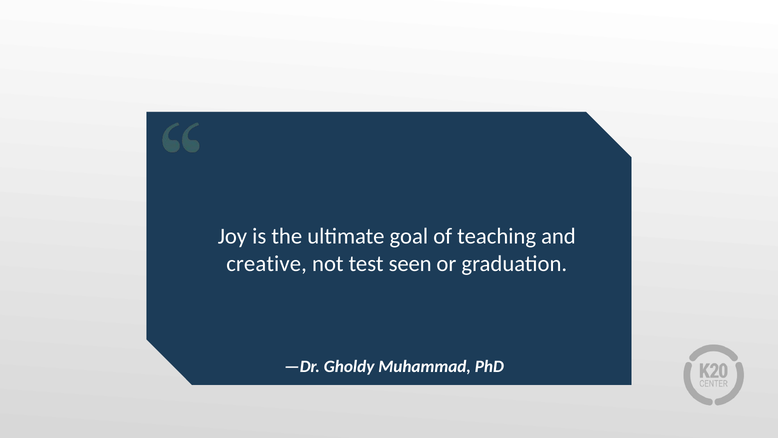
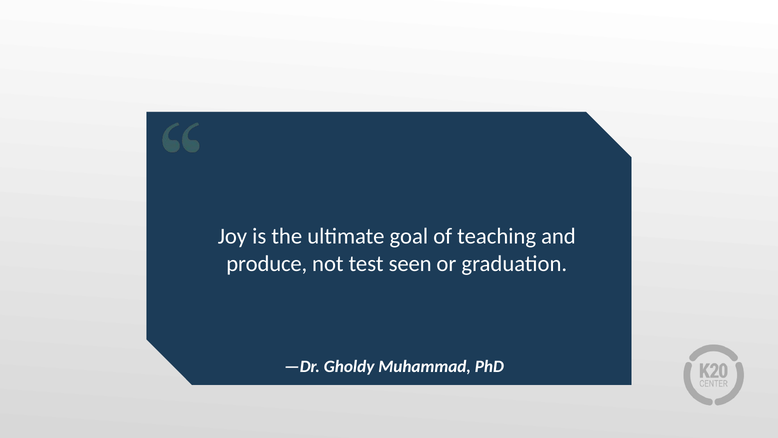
creative: creative -> produce (267, 263)
